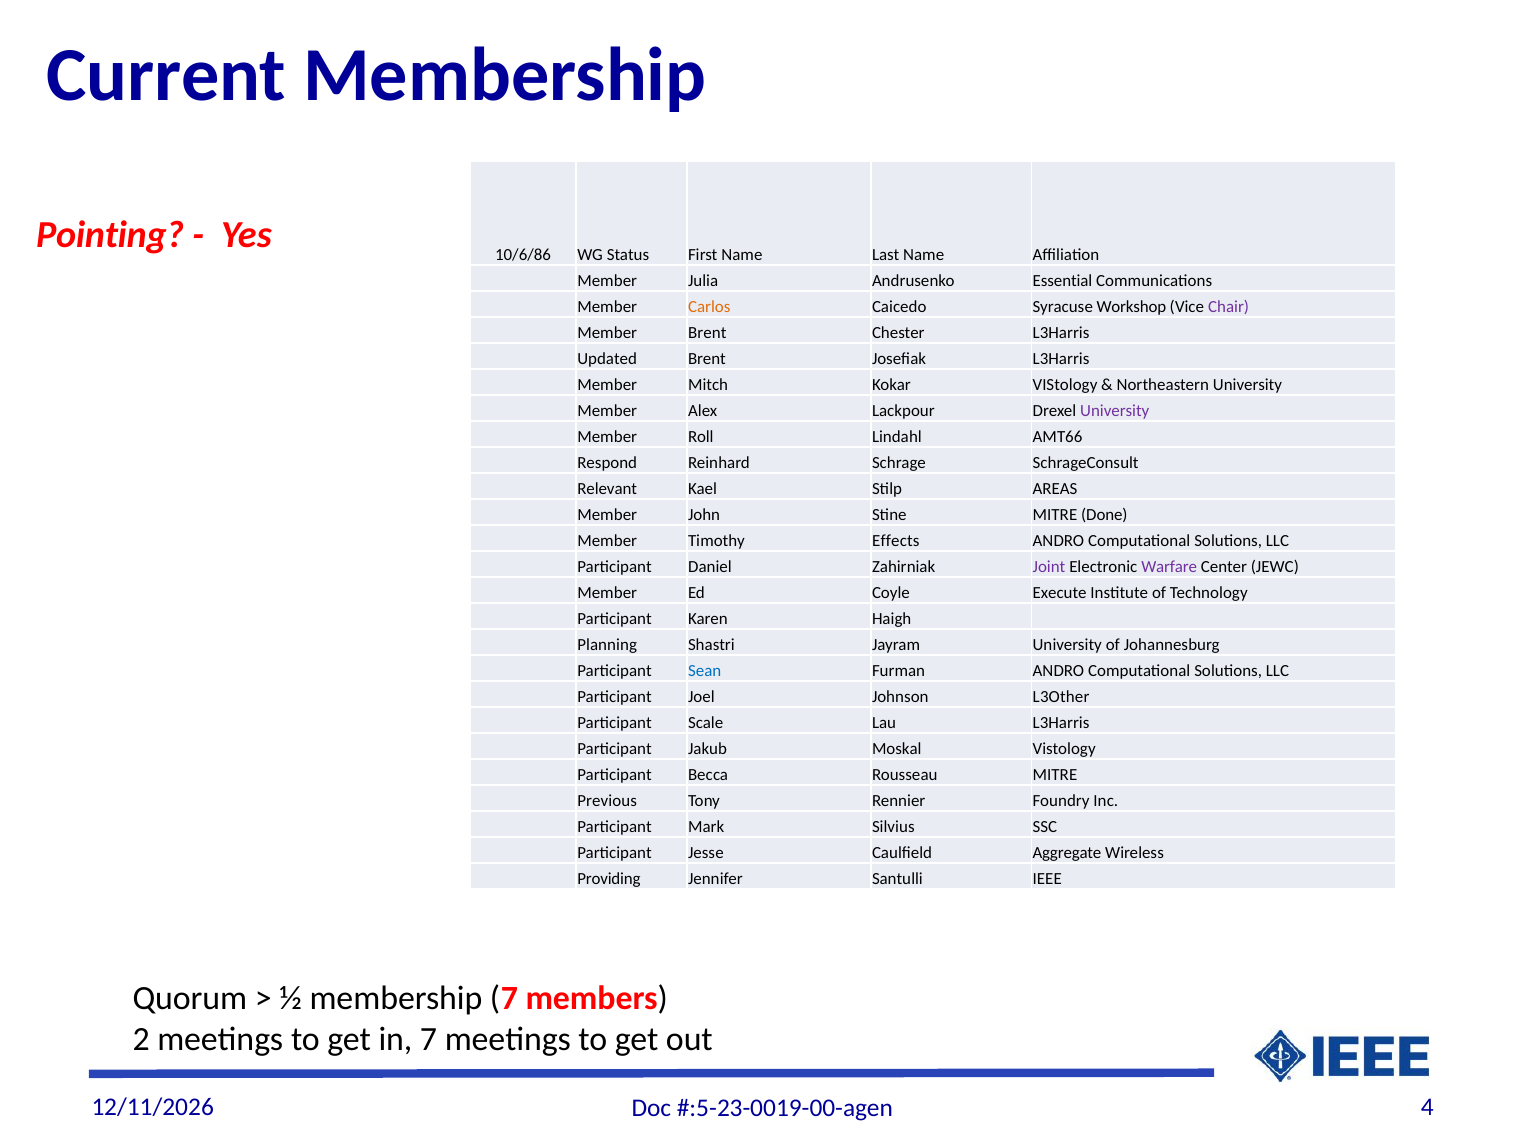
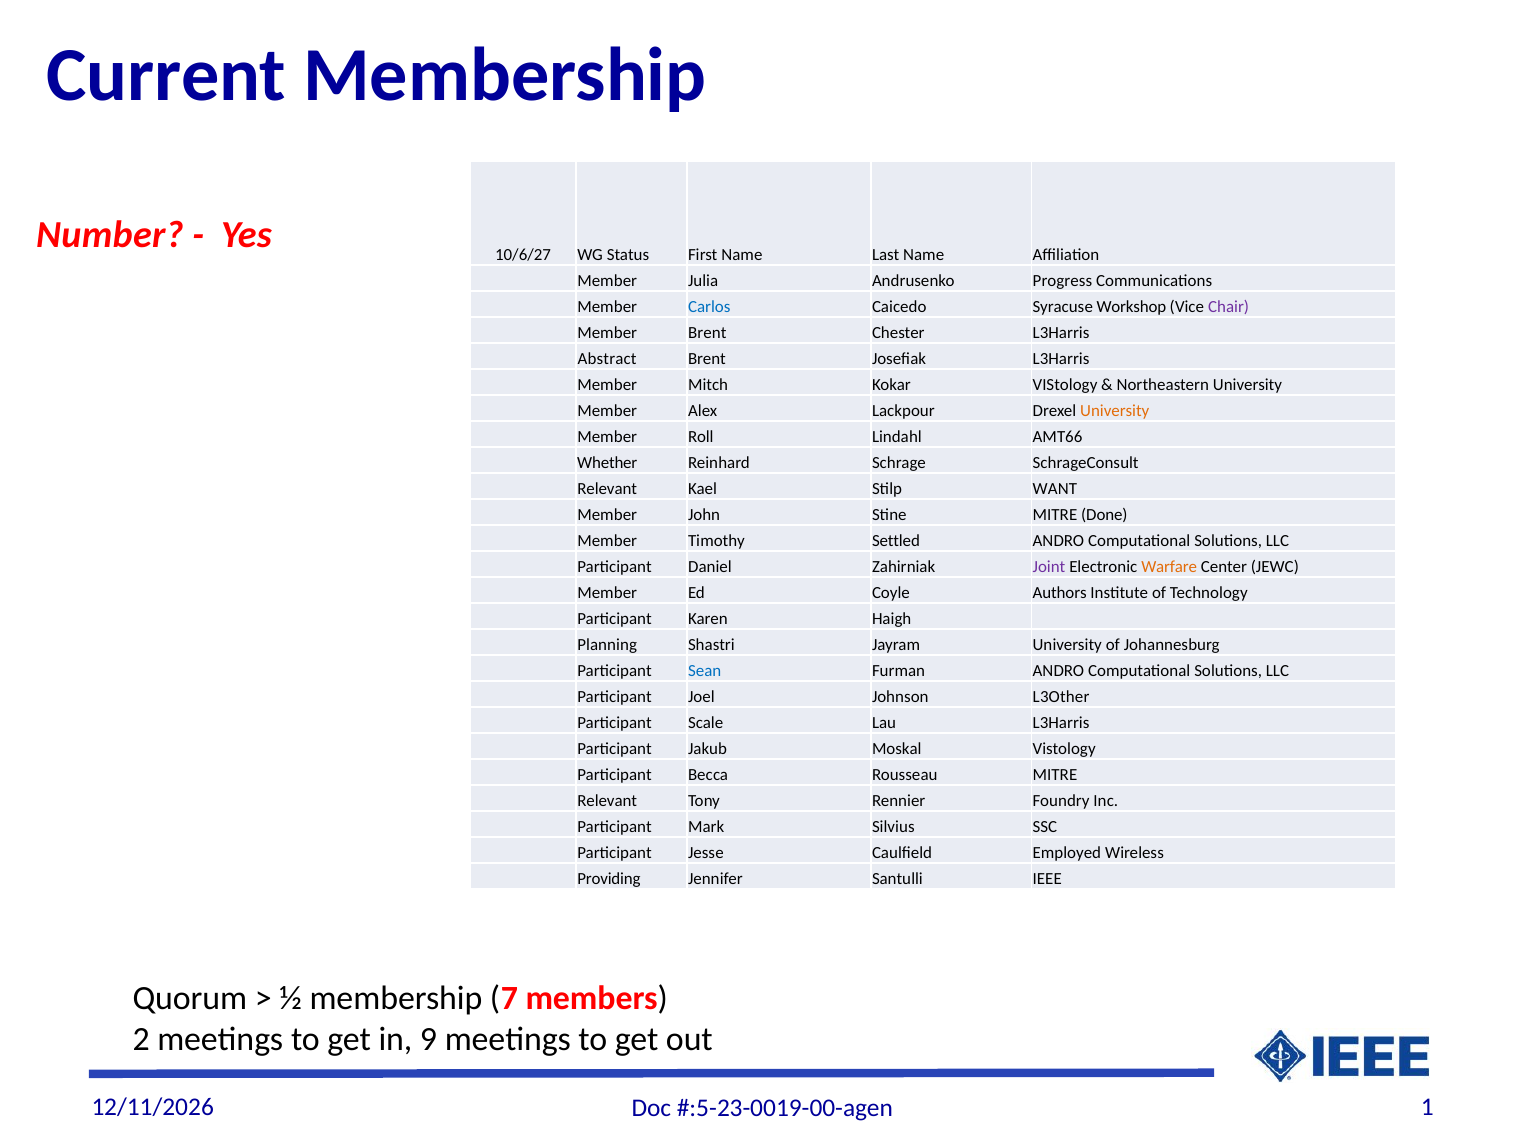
Pointing: Pointing -> Number (110, 235)
10/6/86: 10/6/86 -> 10/6/27 (523, 255)
Essential: Essential -> Progress (1062, 281)
Carlos colour: orange -> blue (709, 307)
Updated: Updated -> Abstract (607, 359)
University colour: purple -> orange (1115, 411)
Respond: Respond -> Whether (607, 463)
AREAS: AREAS -> WANT (1055, 489)
Effects: Effects -> Settled (896, 541)
Warfare colour: purple -> orange (1169, 567)
Execute: Execute -> Authors (1060, 593)
Previous: Previous -> Relevant (607, 801)
Aggregate: Aggregate -> Employed (1067, 853)
in 7: 7 -> 9 (429, 1039)
4: 4 -> 1 (1427, 1107)
